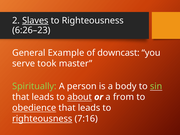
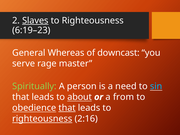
6:26–23: 6:26–23 -> 6:19–23 (31, 30)
Example: Example -> Whereas (66, 53)
took: took -> rage (47, 64)
body: body -> need (126, 86)
sin colour: light green -> light blue (156, 86)
that underline: none -> present (67, 108)
7:16: 7:16 -> 2:16 (86, 119)
